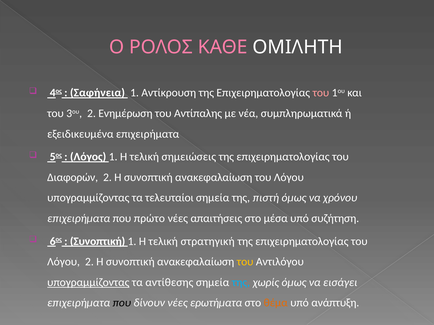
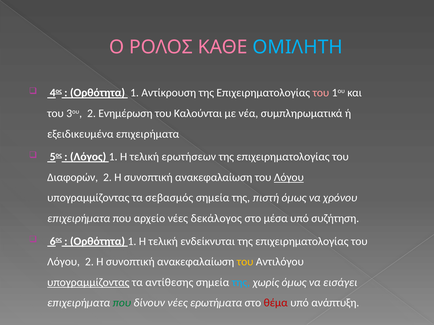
ΟΜΙΛΗΤΗ colour: white -> light blue (298, 47)
Σαφήνεια: Σαφήνεια -> Ορθότητα (98, 93)
Αντίπαλης: Αντίπαλης -> Καλούνται (198, 114)
σημειώσεις: σημειώσεις -> ερωτήσεων (189, 157)
Λόγου underline: none -> present (289, 178)
τελευταίοι: τελευταίοι -> σεβασμός (169, 198)
πρώτο: πρώτο -> αρχείο (149, 219)
απαιτήσεις: απαιτήσεις -> δεκάλογος (216, 219)
Συνοπτική: Συνοπτική -> Ορθότητα (98, 242)
στρατηγική: στρατηγική -> ενδείκνυται (208, 242)
που colour: black -> green (122, 303)
θέμα colour: orange -> red (276, 303)
